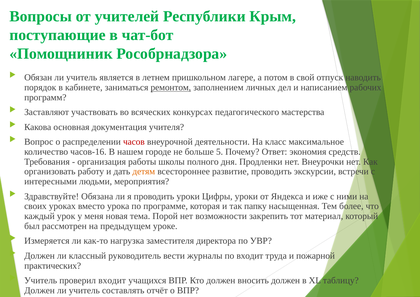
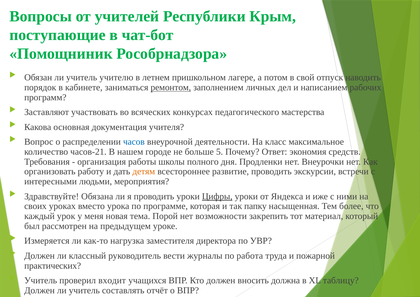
является: является -> учителю (116, 78)
часов colour: red -> blue (134, 142)
часов-16: часов-16 -> часов-21 (88, 152)
Цифры underline: none -> present (217, 196)
по входит: входит -> работа (250, 256)
вносить должен: должен -> должна (286, 280)
